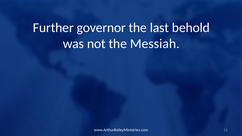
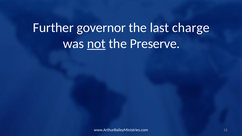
behold: behold -> charge (191, 28)
not underline: none -> present (96, 44)
Messiah: Messiah -> Preserve (155, 44)
